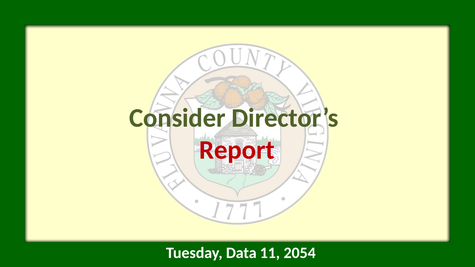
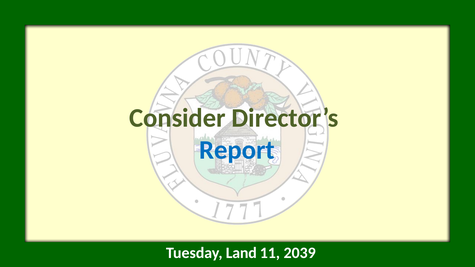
Report colour: red -> blue (237, 150)
Data: Data -> Land (241, 253)
2054: 2054 -> 2039 (300, 253)
